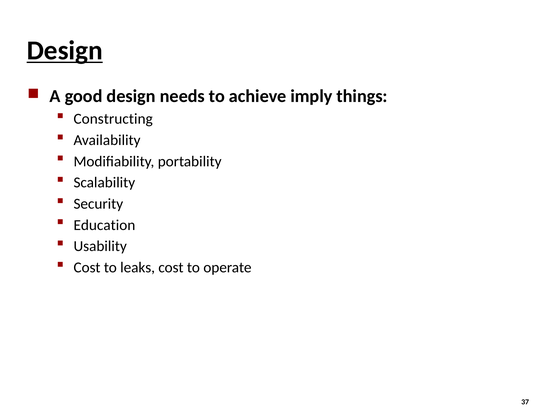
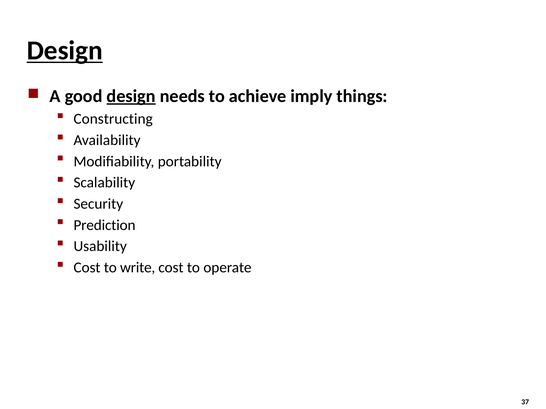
design underline: none -> present (131, 96)
Education: Education -> Prediction (104, 225)
leaks: leaks -> write (138, 268)
